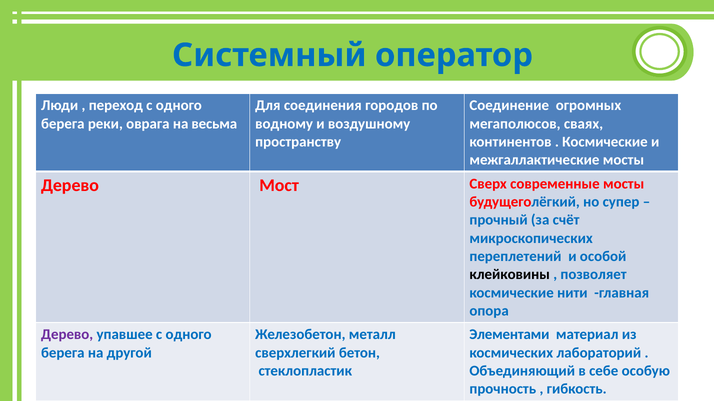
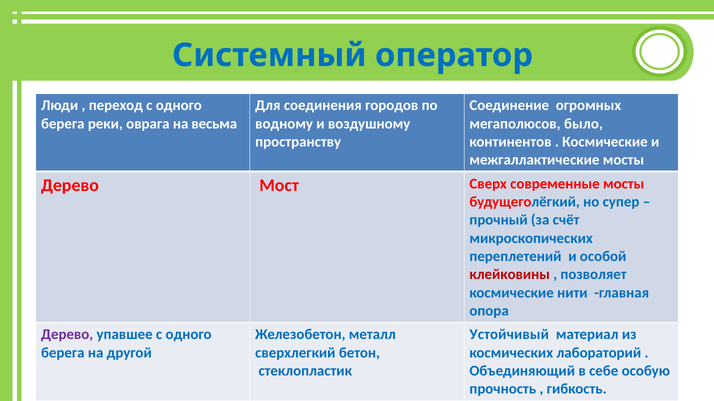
сваях: сваях -> было (583, 124)
клейковины colour: black -> red (510, 275)
Элементами: Элементами -> Устойчивый (509, 335)
